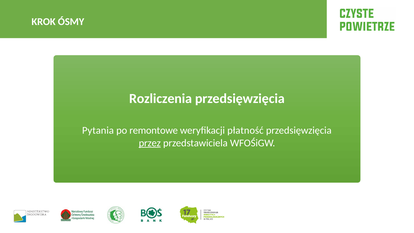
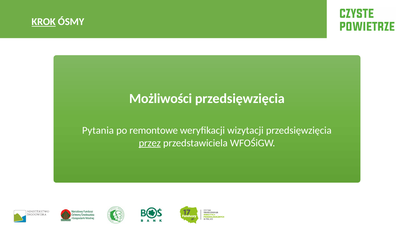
KROK underline: none -> present (44, 22)
Rozliczenia: Rozliczenia -> Możliwości (161, 99)
płatność: płatność -> wizytacji (245, 130)
